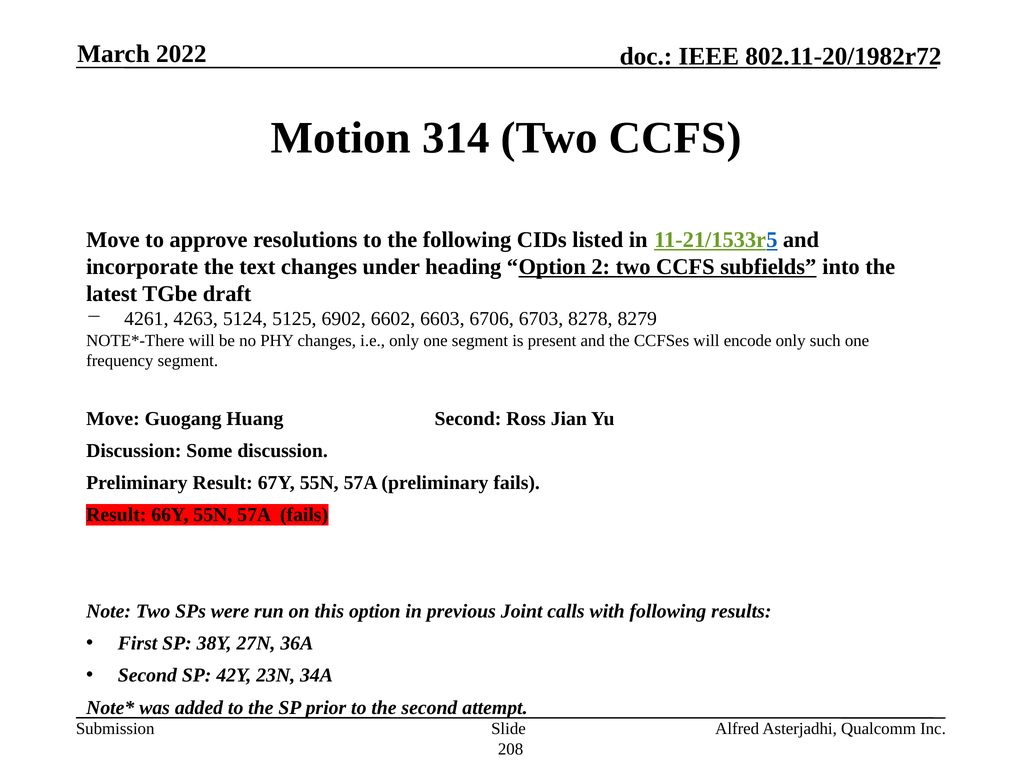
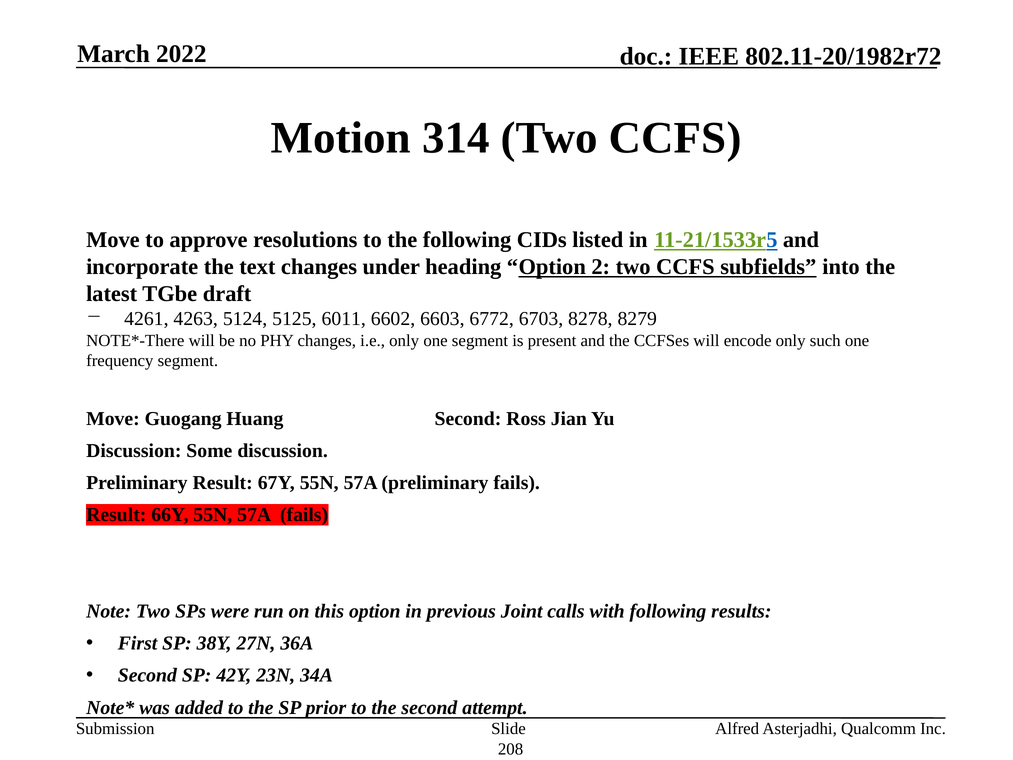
6902: 6902 -> 6011 (344, 319)
6706: 6706 -> 6772 (492, 319)
